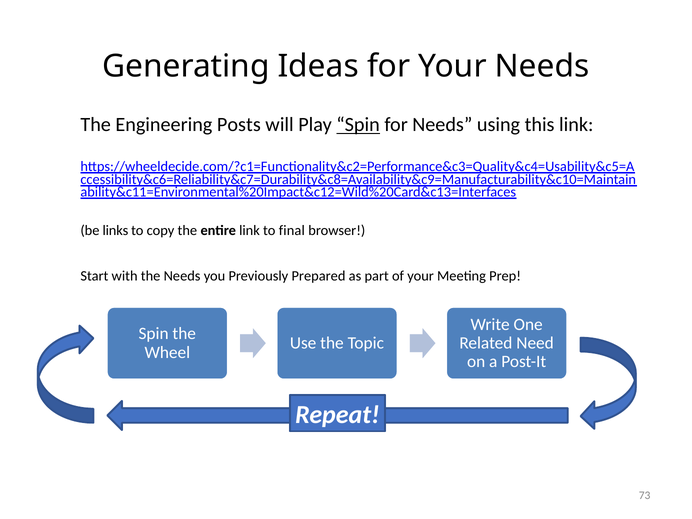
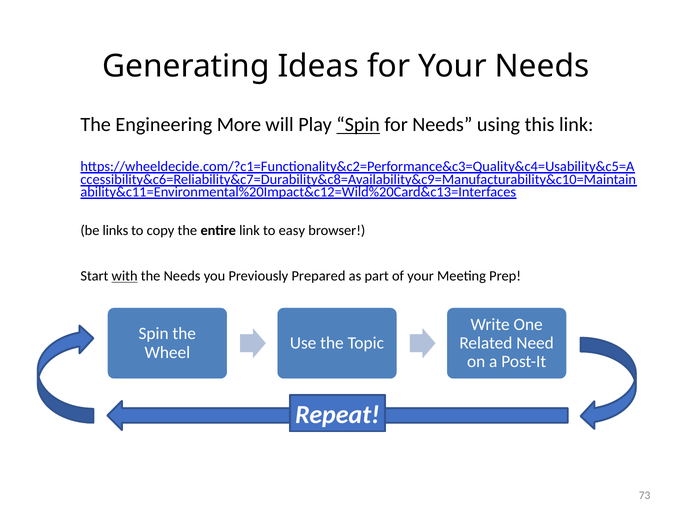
Posts: Posts -> More (239, 125)
final: final -> easy (292, 230)
with underline: none -> present (125, 276)
